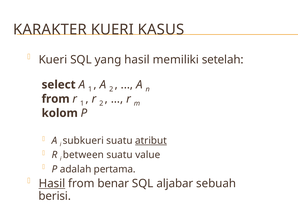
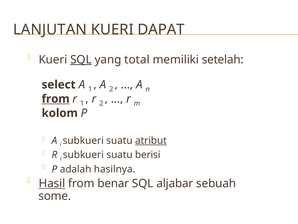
KARAKTER: KARAKTER -> LANJUTAN (50, 30)
KASUS: KASUS -> DAPAT (161, 30)
SQL underline: none -> present (81, 59)
yang hasil: hasil -> total (137, 59)
from underline: none -> present (56, 99)
R i between: between -> subkueri (83, 155)
value: value -> berisi (148, 155)
pertama: pertama -> hasilnya (115, 169)
berisi: berisi -> some (55, 196)
